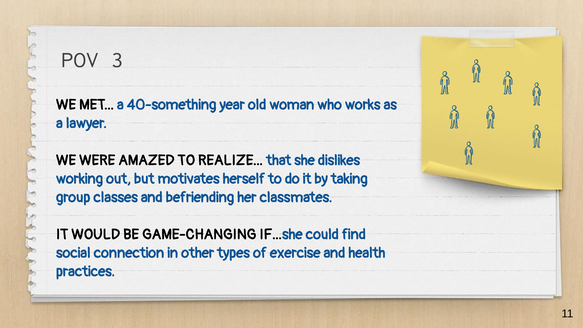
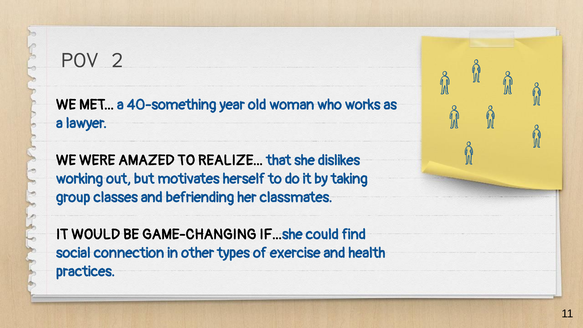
3: 3 -> 2 (117, 60)
